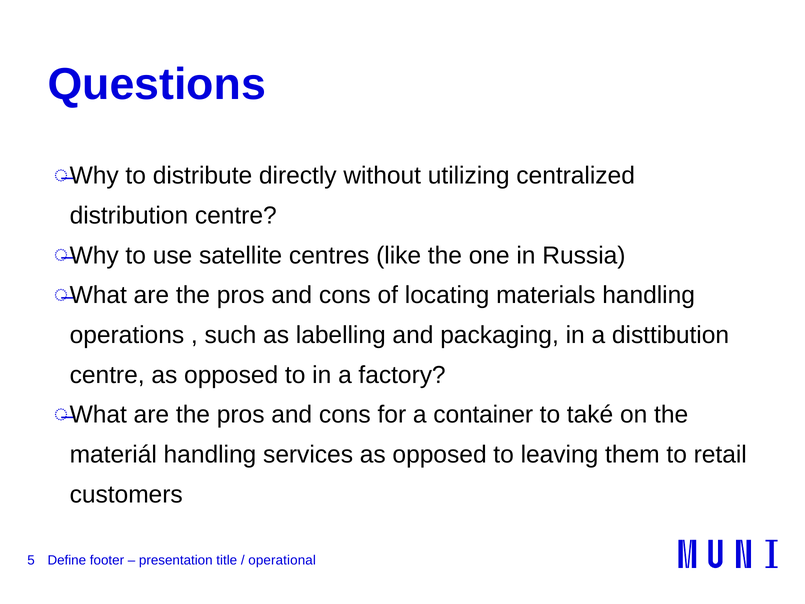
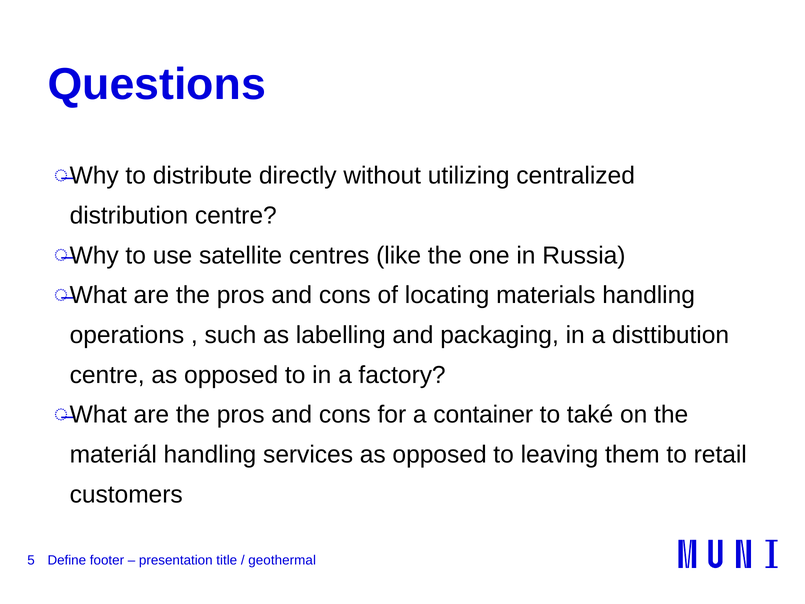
operational: operational -> geothermal (282, 560)
